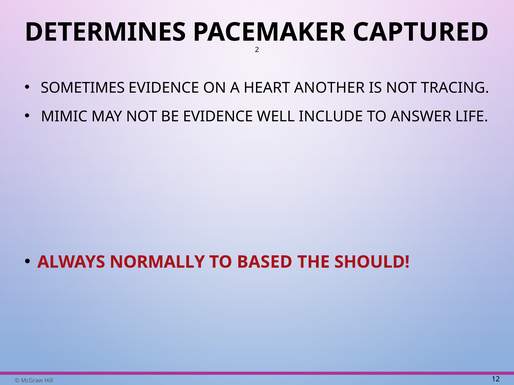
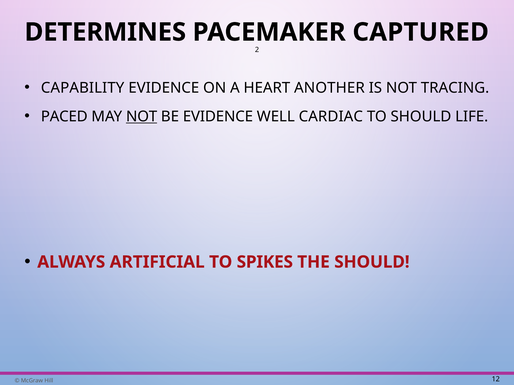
SOMETIMES: SOMETIMES -> CAPABILITY (83, 88)
MIMIC: MIMIC -> PACED (64, 117)
NOT underline: none -> present (142, 117)
INCLUDE: INCLUDE -> CARDIAC (331, 117)
TO ANSWER: ANSWER -> SHOULD (421, 117)
NORMALLY: NORMALLY -> ARTIFICIAL (157, 262)
BASED: BASED -> SPIKES (265, 262)
